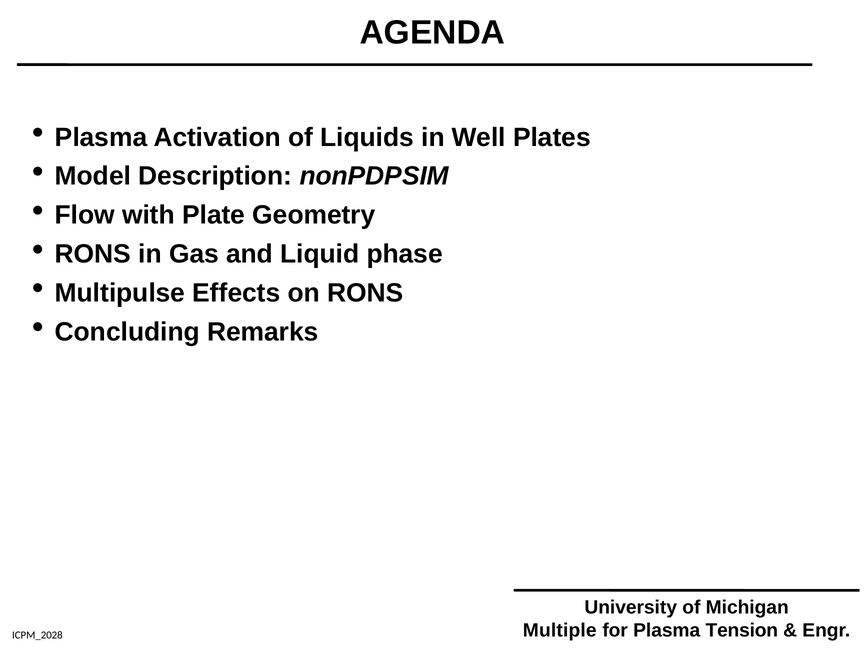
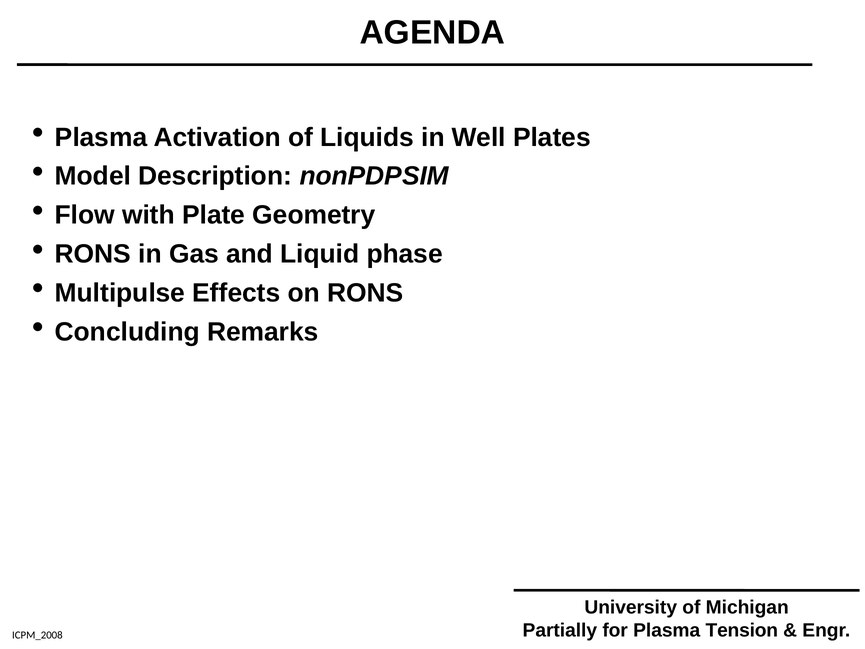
Multiple: Multiple -> Partially (560, 630)
ICPM_2028: ICPM_2028 -> ICPM_2008 (37, 635)
